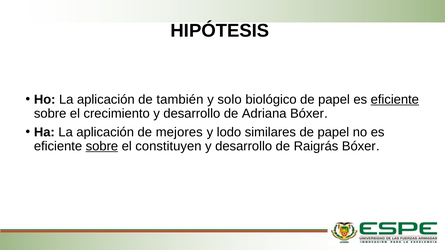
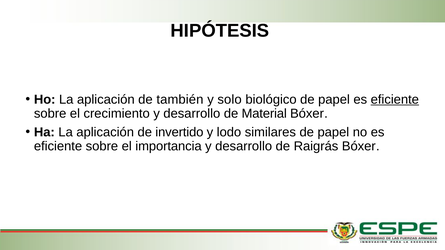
Adriana: Adriana -> Material (264, 114)
mejores: mejores -> invertido (179, 132)
sobre underline: present -> none (102, 146)
constituyen: constituyen -> importancia (169, 146)
